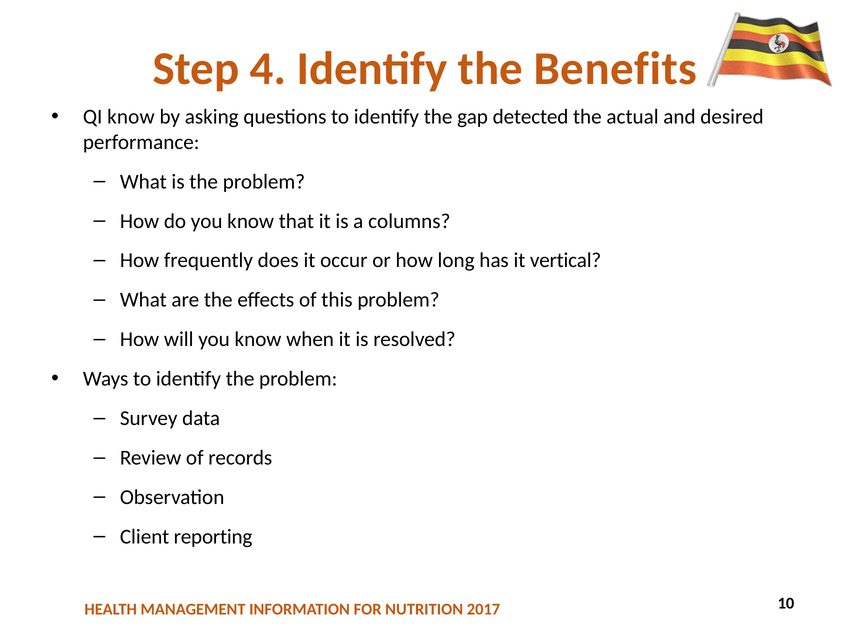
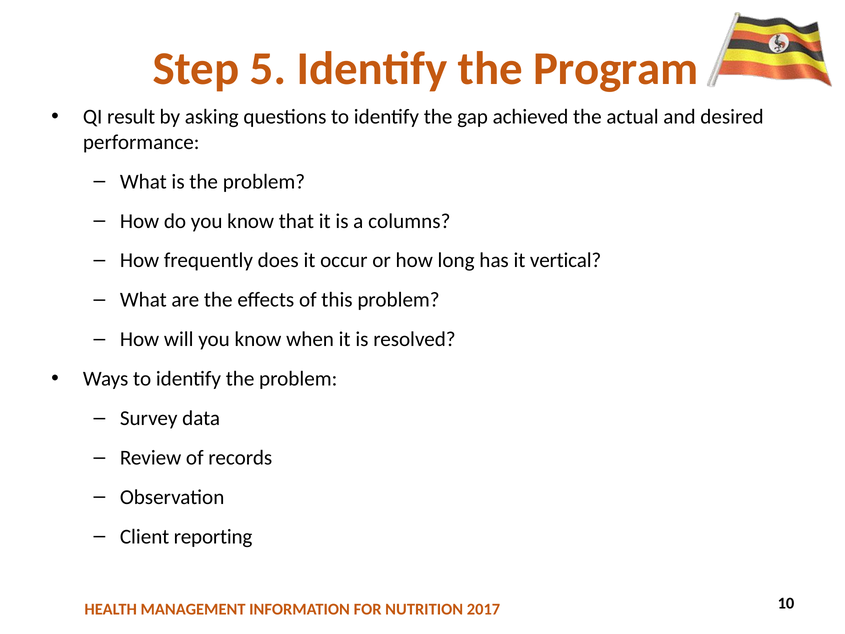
4: 4 -> 5 (268, 69)
Benefits: Benefits -> Program (616, 69)
QI know: know -> result (131, 117)
detected: detected -> achieved (531, 117)
